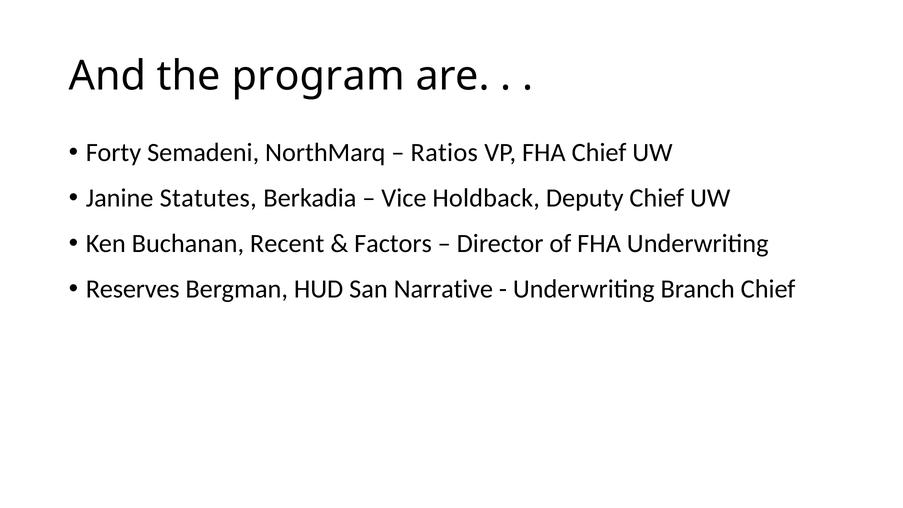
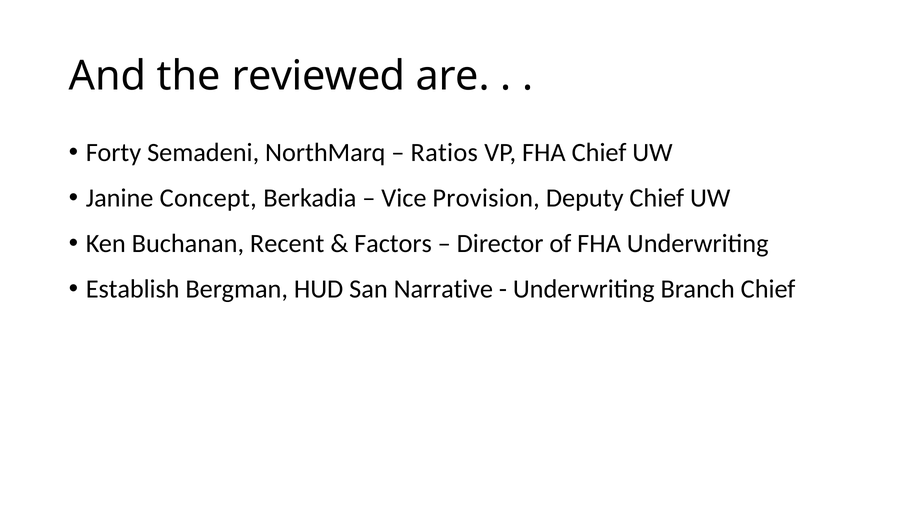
program: program -> reviewed (318, 76)
Statutes: Statutes -> Concept (208, 198)
Holdback: Holdback -> Provision (486, 198)
Reserves: Reserves -> Establish (133, 289)
